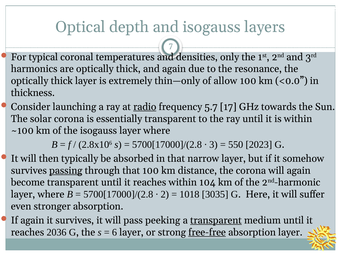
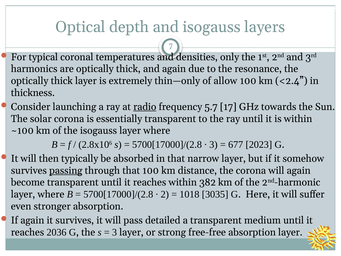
<0.0: <0.0 -> <2.4 (291, 81)
550: 550 -> 677 (236, 144)
104: 104 -> 382 (208, 182)
peeking: peeking -> detailed (163, 220)
transparent underline: present -> none (216, 220)
6: 6 -> 3 (114, 232)
free-free underline: present -> none (207, 232)
